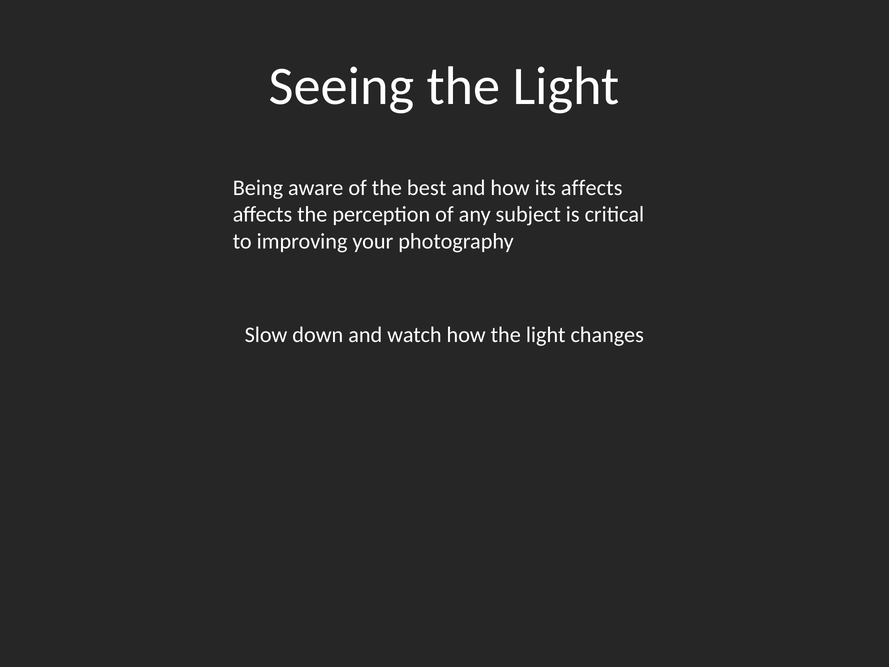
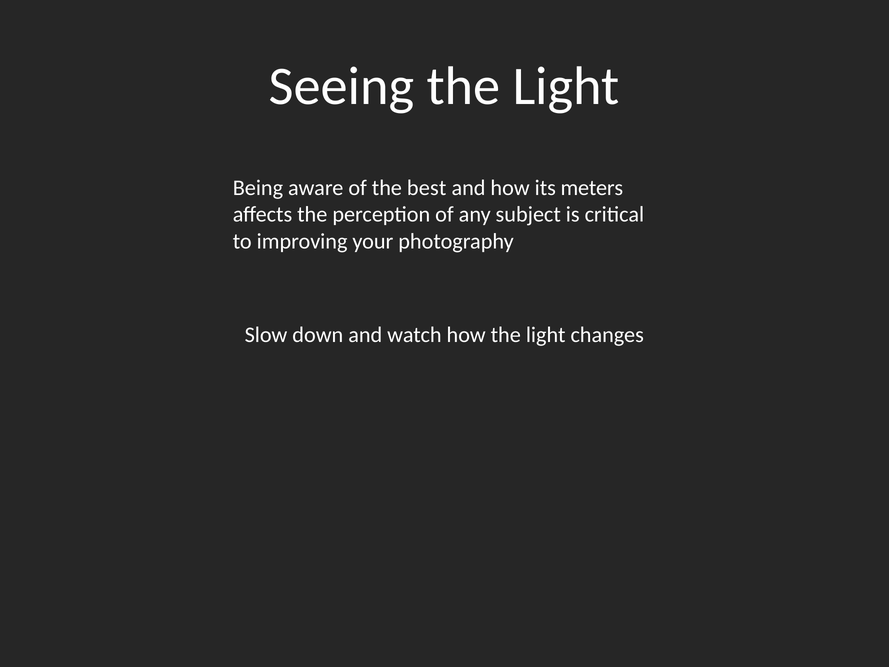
its affects: affects -> meters (592, 188)
